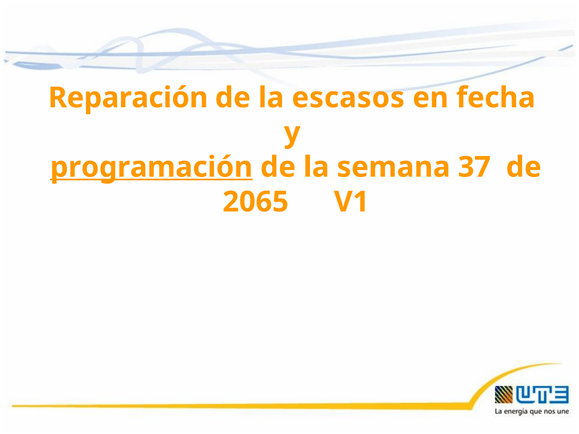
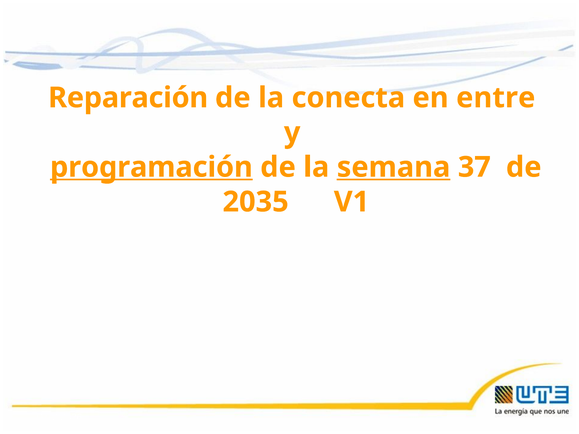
escasos: escasos -> conecta (348, 98)
fecha: fecha -> entre (496, 98)
semana underline: none -> present (394, 167)
2065: 2065 -> 2035 (256, 202)
